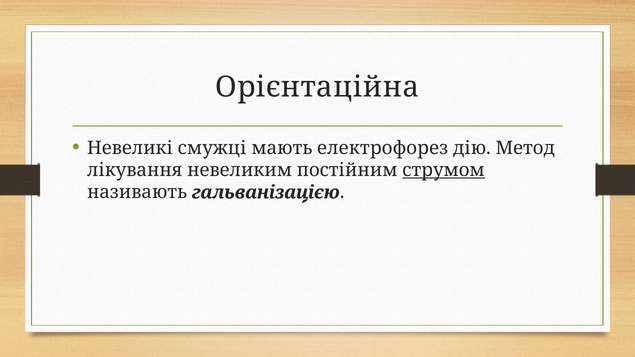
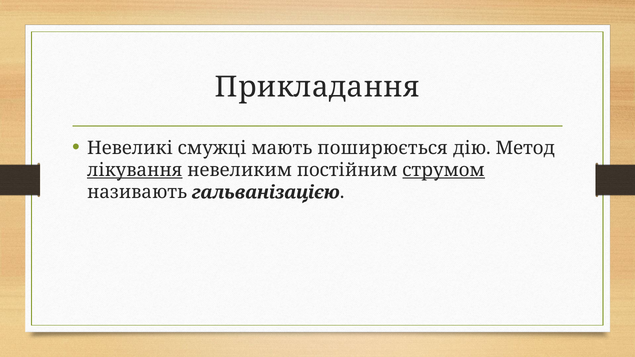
Орієнтаційна: Орієнтаційна -> Прикладання (317, 87)
електрофорез: електрофорез -> поширюється (383, 148)
лікування underline: none -> present (135, 170)
